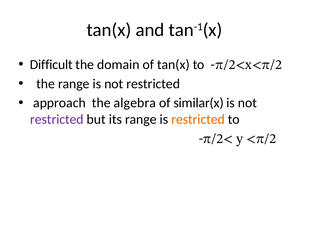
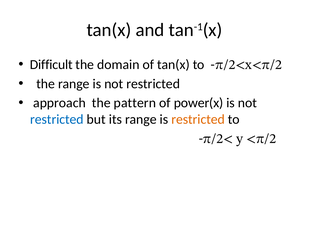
algebra: algebra -> pattern (135, 103)
similar(x: similar(x -> power(x (199, 103)
restricted colour: purple -> blue (57, 120)
